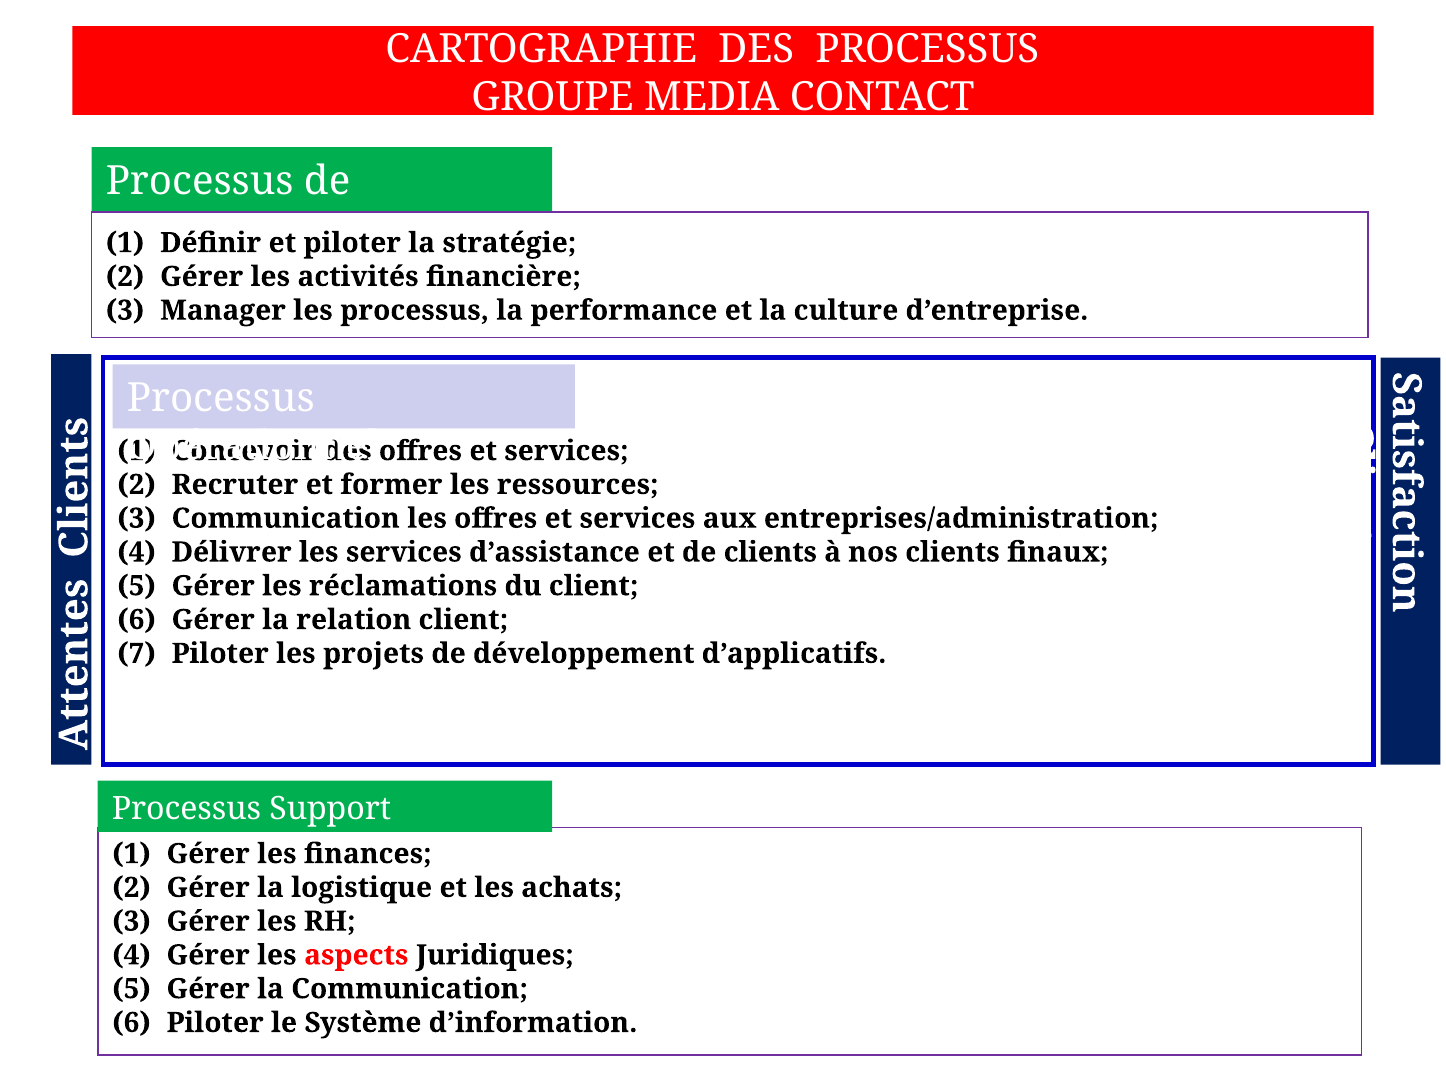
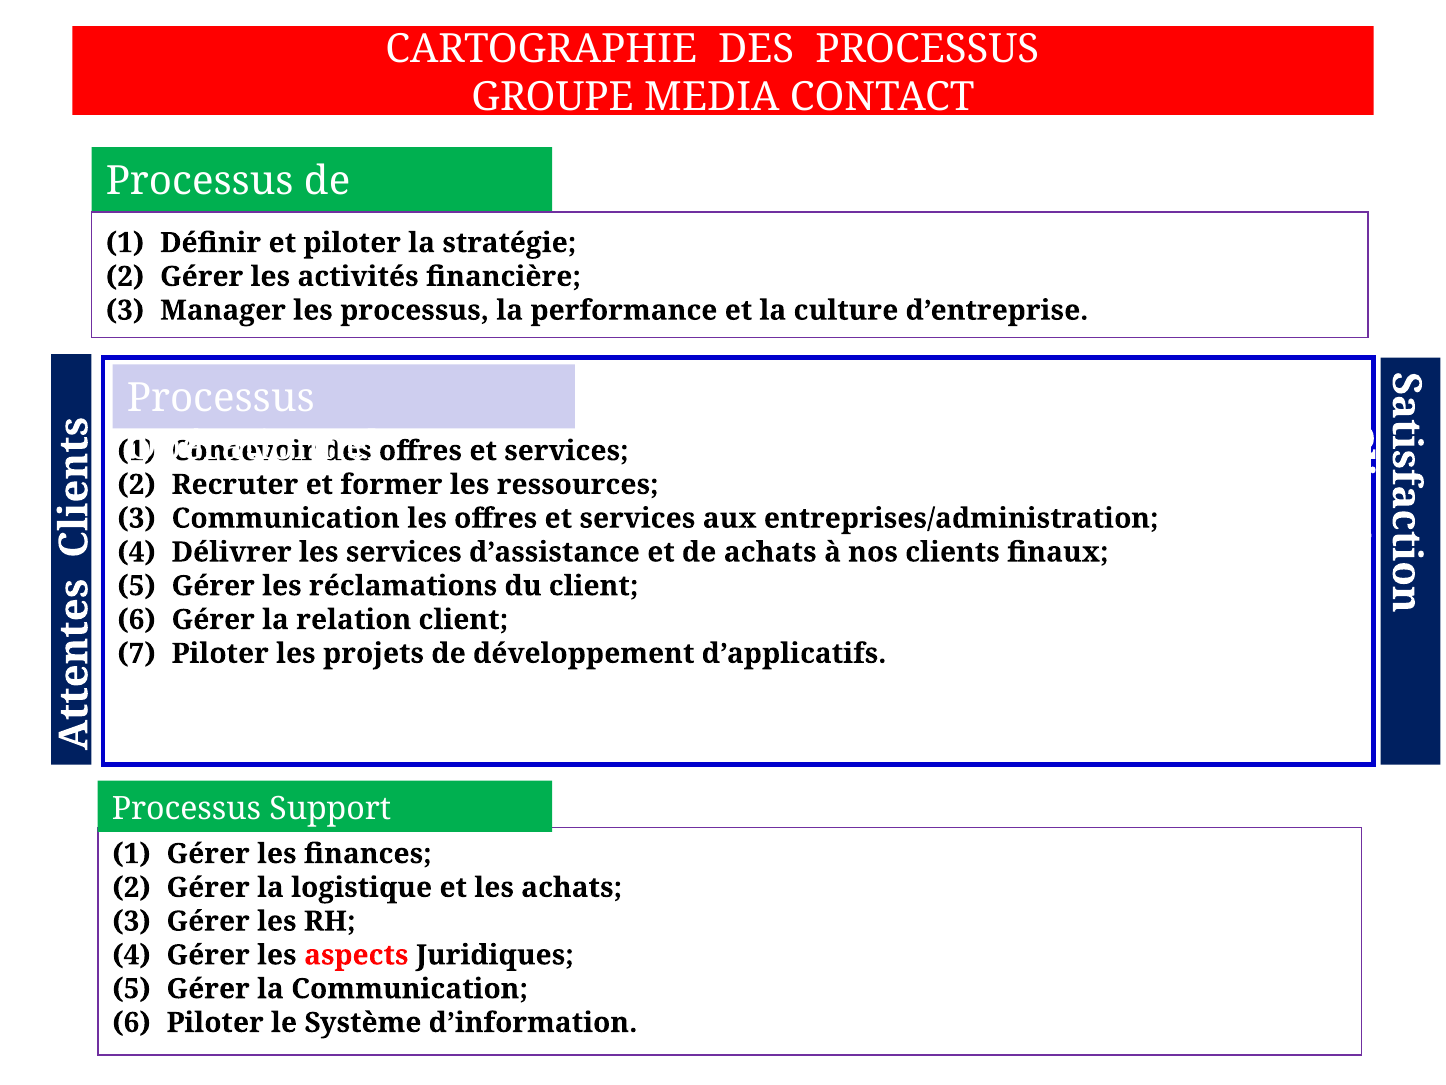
de clients: clients -> achats (770, 552)
